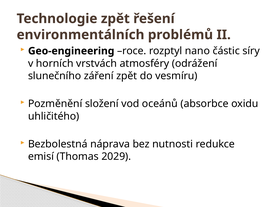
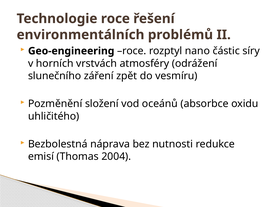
Technologie zpět: zpět -> roce (115, 19)
2029: 2029 -> 2004 (116, 157)
